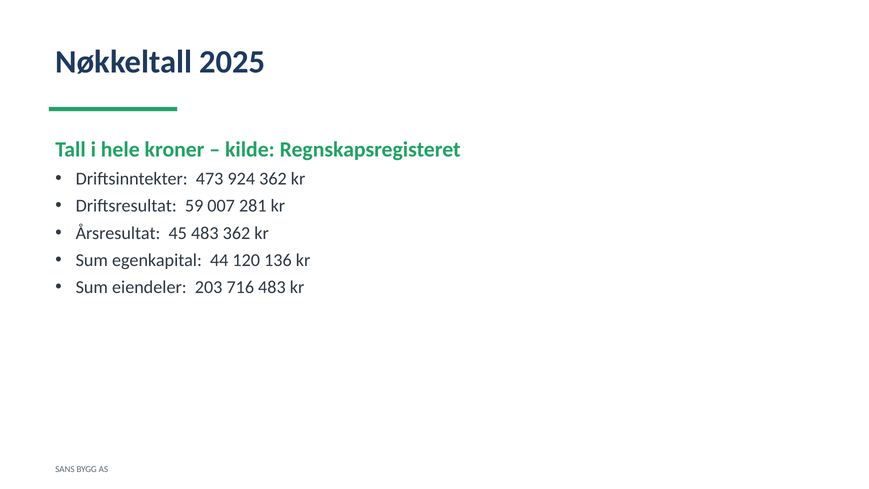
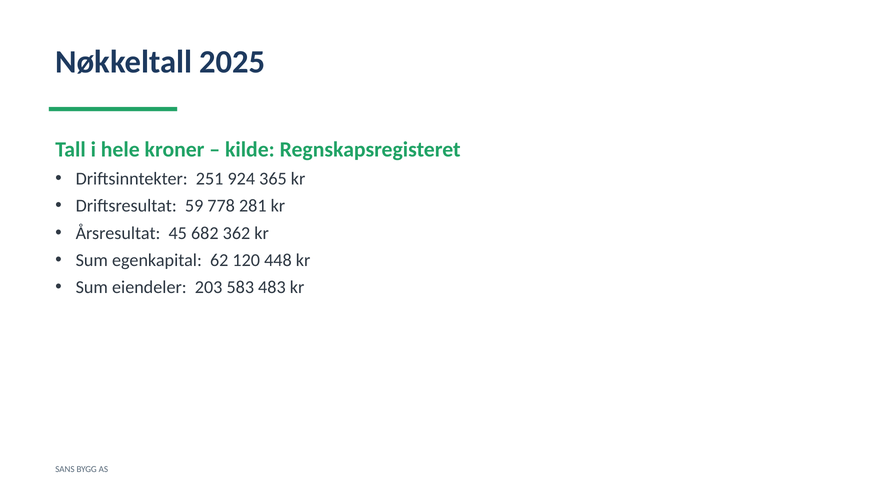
473: 473 -> 251 (210, 179)
924 362: 362 -> 365 (273, 179)
007: 007 -> 778 (221, 206)
45 483: 483 -> 682 (205, 233)
44: 44 -> 62 (219, 260)
136: 136 -> 448 (278, 260)
716: 716 -> 583 (240, 287)
